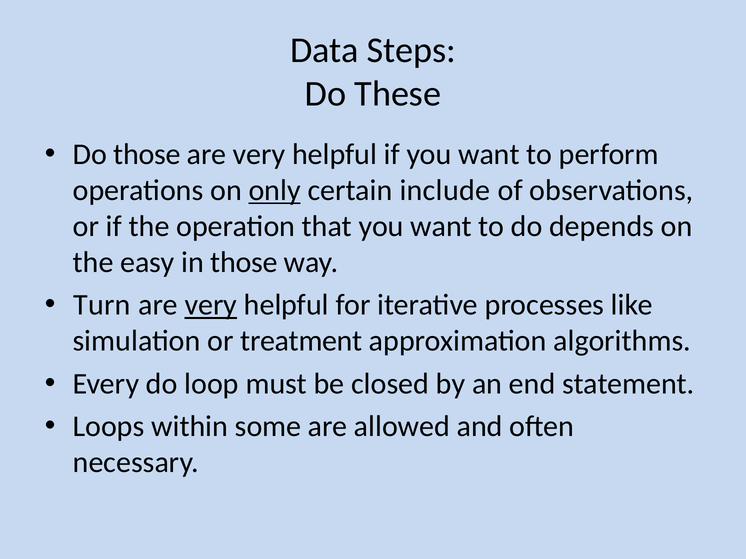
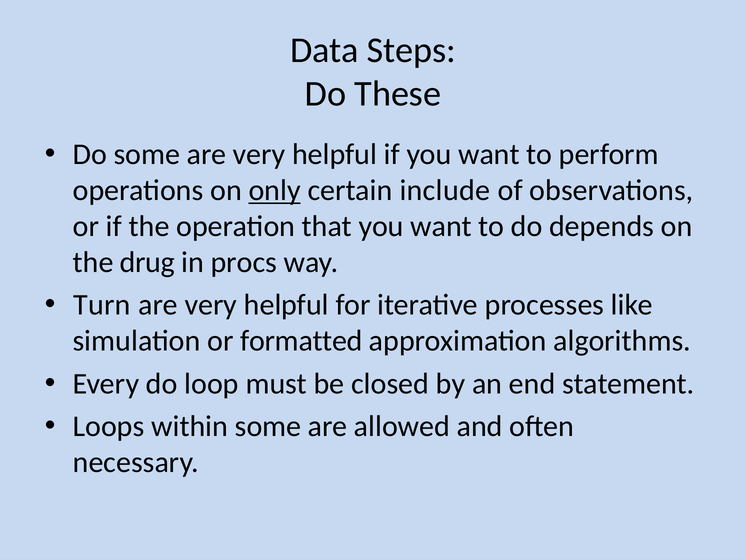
Do those: those -> some (147, 154)
easy: easy -> drug (147, 263)
in those: those -> procs (244, 263)
very underline: present -> none (211, 305)
treatment: treatment -> formatted (301, 341)
